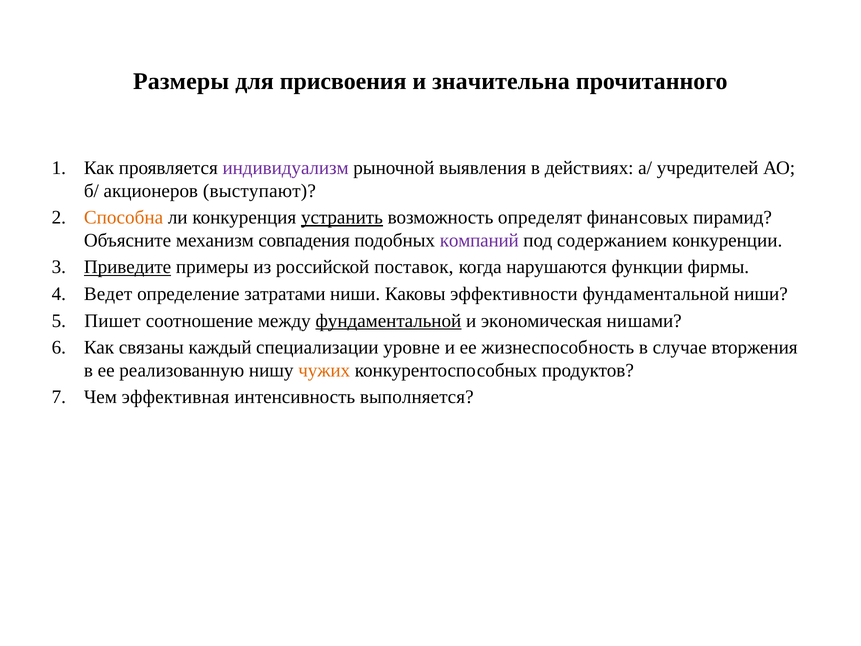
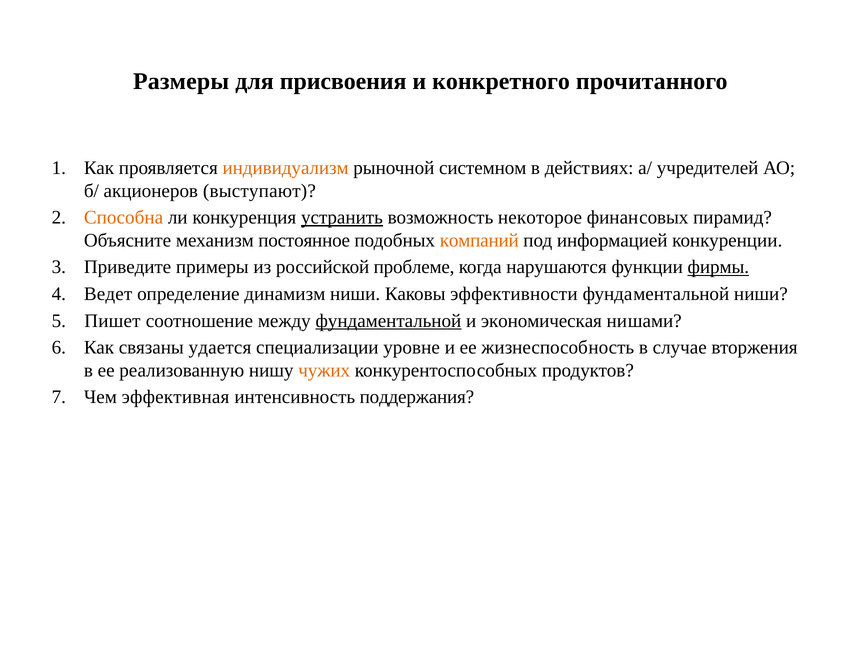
значительна: значительна -> конкретного (501, 81)
индивидуализм colour: purple -> orange (286, 168)
выявления: выявления -> системном (483, 168)
определят: определят -> некоторое (540, 217)
совпадения: совпадения -> постоянное (304, 240)
компаний colour: purple -> orange (479, 240)
содержанием: содержанием -> информацией (612, 240)
Приведите underline: present -> none (128, 267)
поставок: поставок -> проблеме (414, 267)
фирмы underline: none -> present (718, 267)
затратами: затратами -> динамизм (285, 294)
каждый: каждый -> удается (220, 347)
выполняется: выполняется -> поддержания (417, 397)
